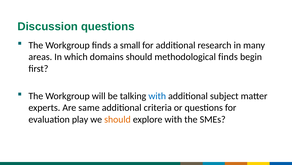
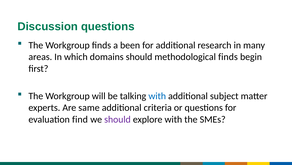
small: small -> been (130, 45)
play: play -> find (80, 119)
should colour: orange -> purple (117, 119)
